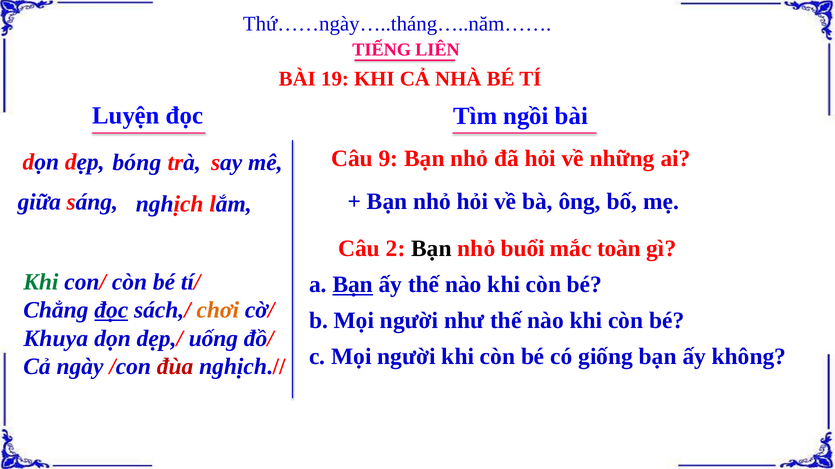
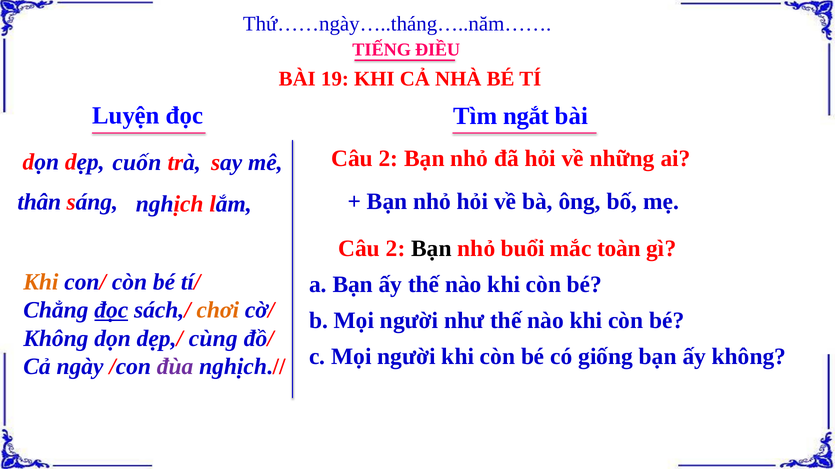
LIÊN: LIÊN -> ĐIỀU (438, 50)
ngồi: ngồi -> ngắt (526, 116)
9: 9 -> 2 (388, 159)
bóng: bóng -> cuốn (137, 162)
giữa: giữa -> thân (39, 202)
Khi colour: green -> orange (41, 282)
Bạn underline: present -> none (353, 285)
Khuya: Khuya -> Không (56, 338)
uống: uống -> cùng (213, 338)
đùa colour: red -> purple (175, 366)
